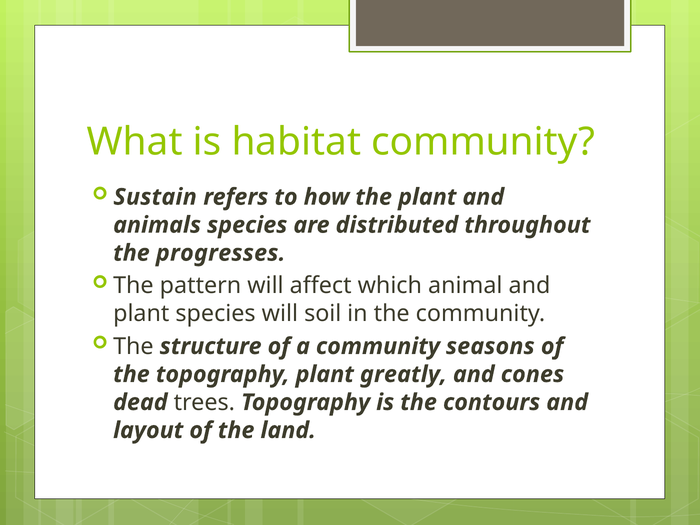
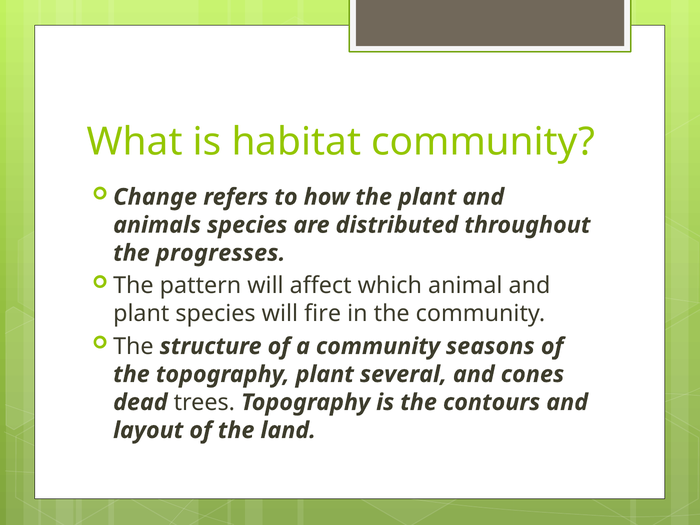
Sustain: Sustain -> Change (155, 197)
soil: soil -> fire (323, 314)
greatly: greatly -> several (403, 374)
